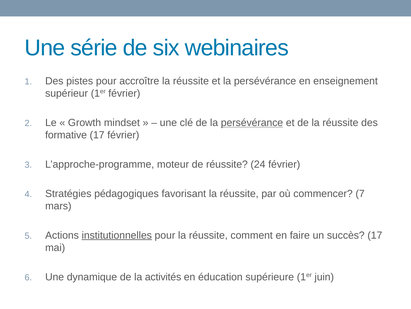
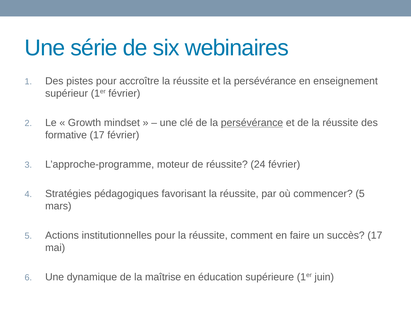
commencer 7: 7 -> 5 (360, 193)
institutionnelles underline: present -> none (117, 235)
activités: activités -> maîtrise (163, 276)
